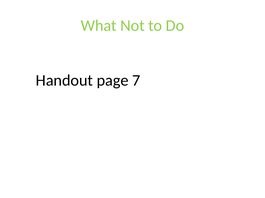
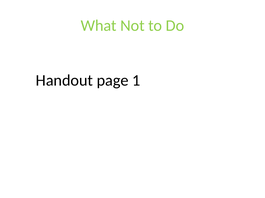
7: 7 -> 1 (136, 81)
